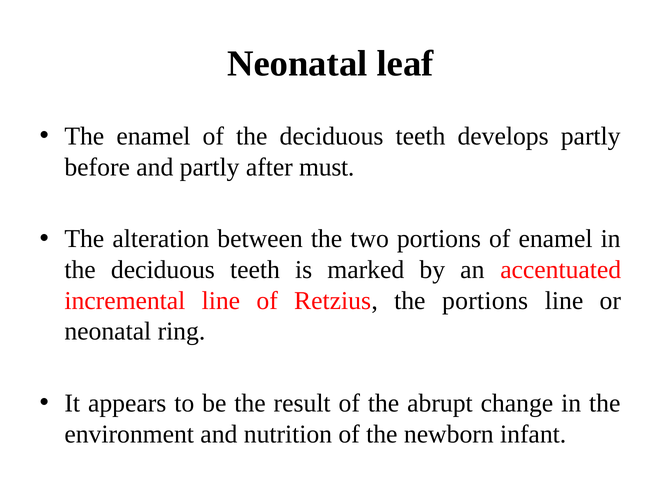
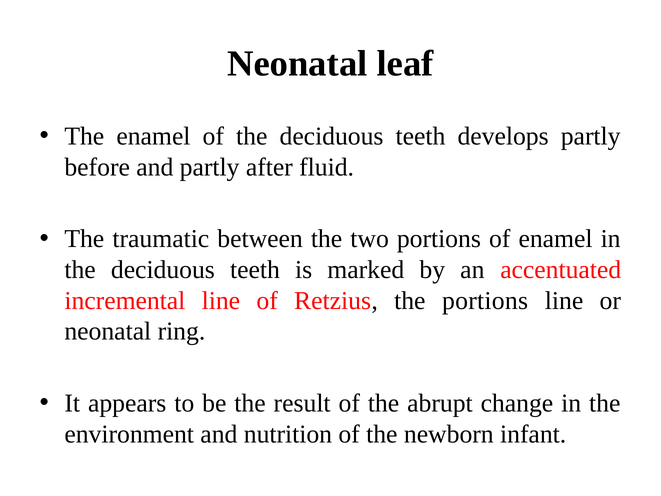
must: must -> fluid (327, 167)
alteration: alteration -> traumatic (161, 239)
